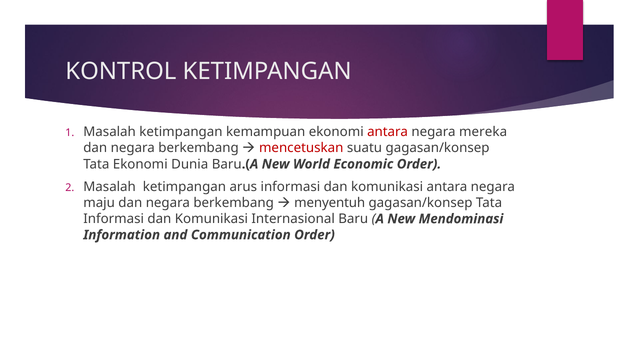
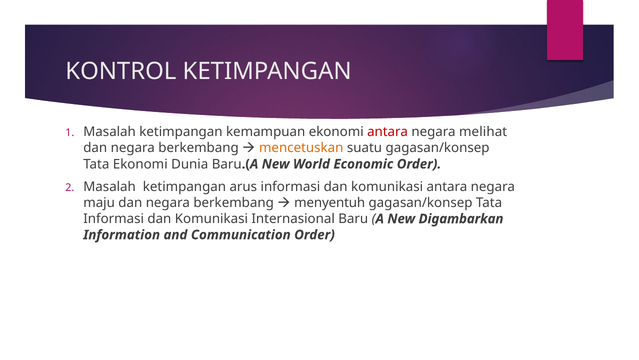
mereka: mereka -> melihat (483, 132)
mencetuskan colour: red -> orange (301, 148)
Mendominasi: Mendominasi -> Digambarkan (461, 219)
